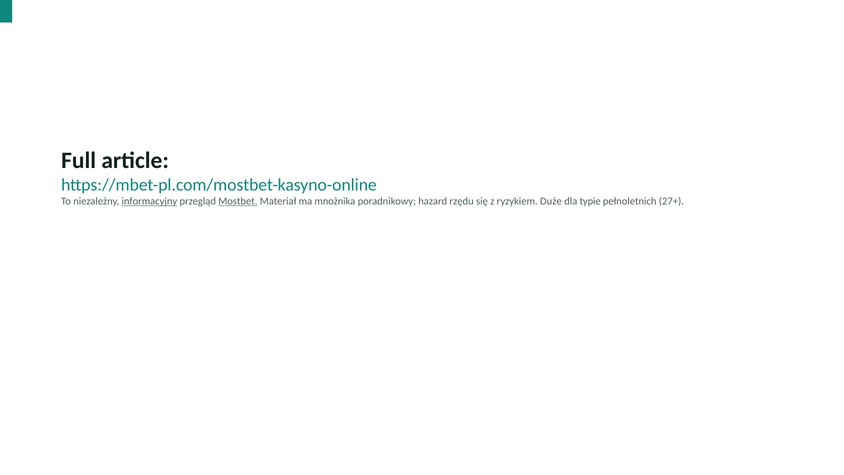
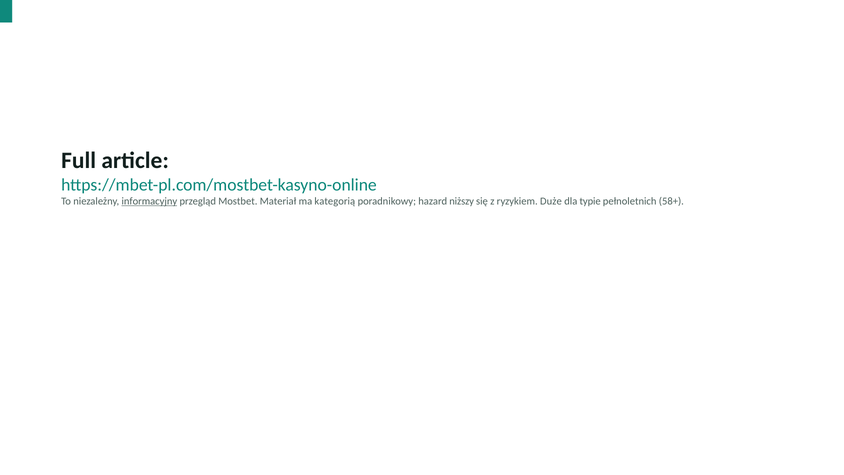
Mostbet underline: present -> none (238, 201)
mnożnika: mnożnika -> kategorią (335, 201)
rzędu: rzędu -> niższy (462, 201)
27+: 27+ -> 58+ (671, 201)
